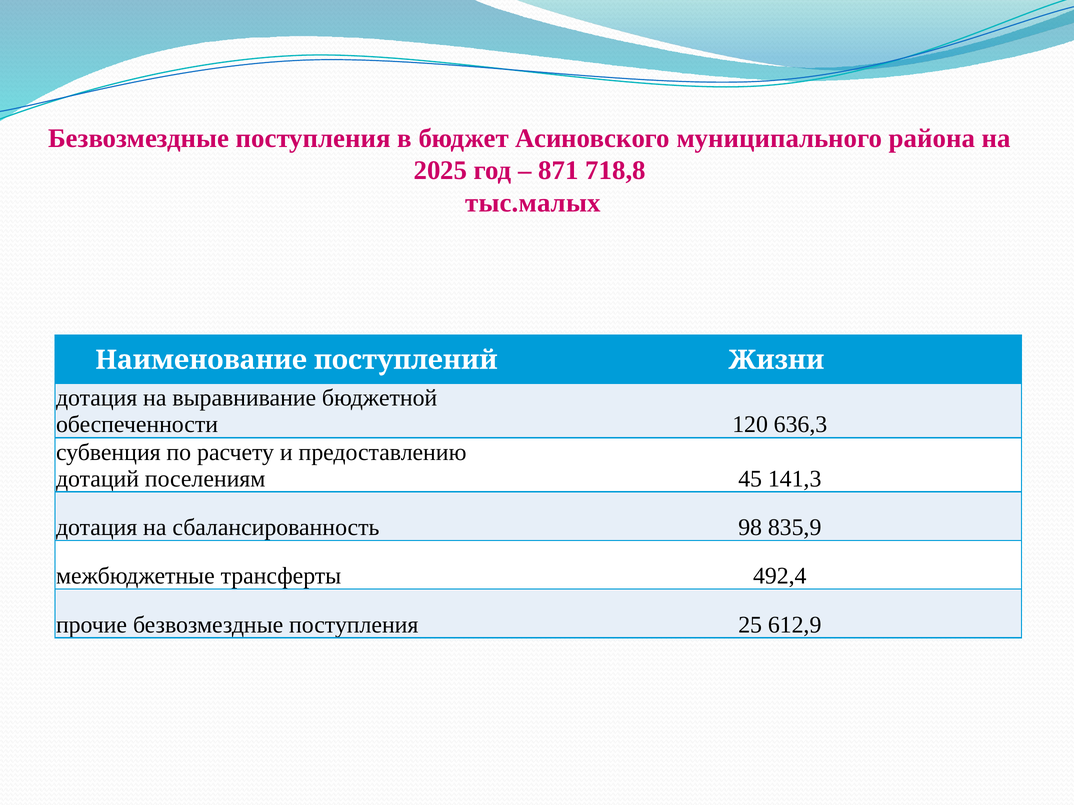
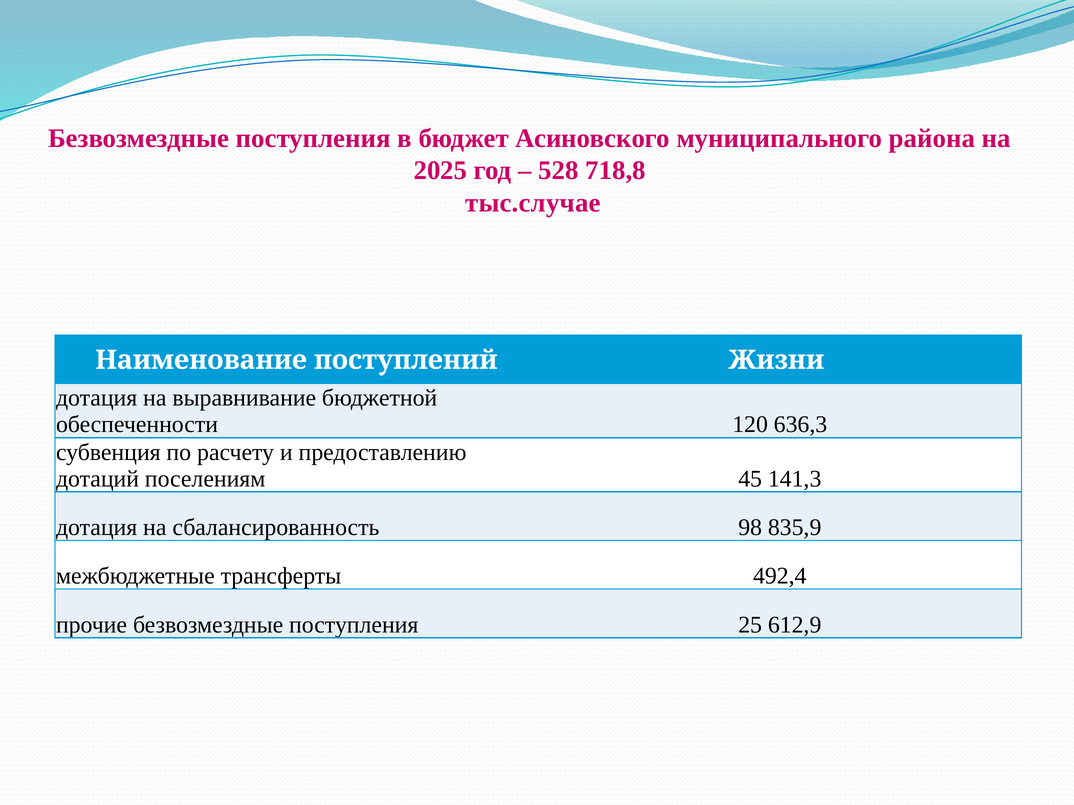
871: 871 -> 528 (559, 171)
тыс.малых: тыс.малых -> тыс.случае (533, 203)
